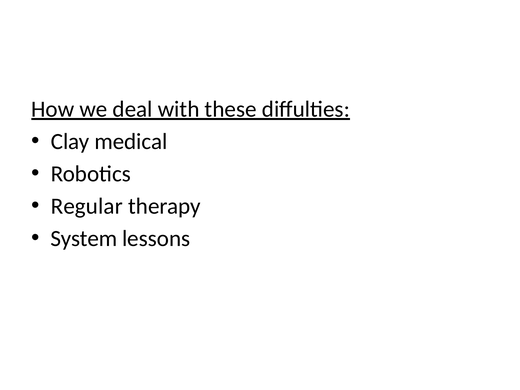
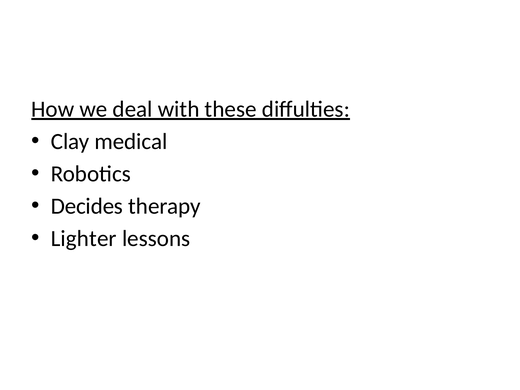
Regular: Regular -> Decides (87, 206)
System: System -> Lighter (84, 239)
